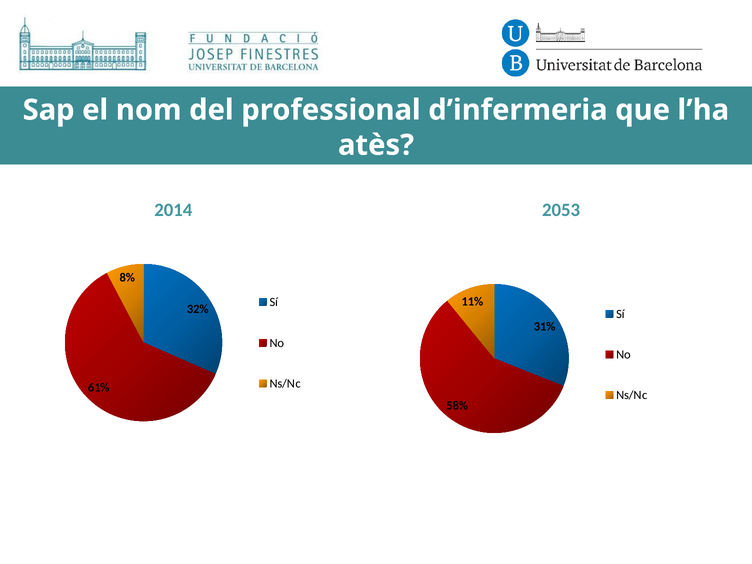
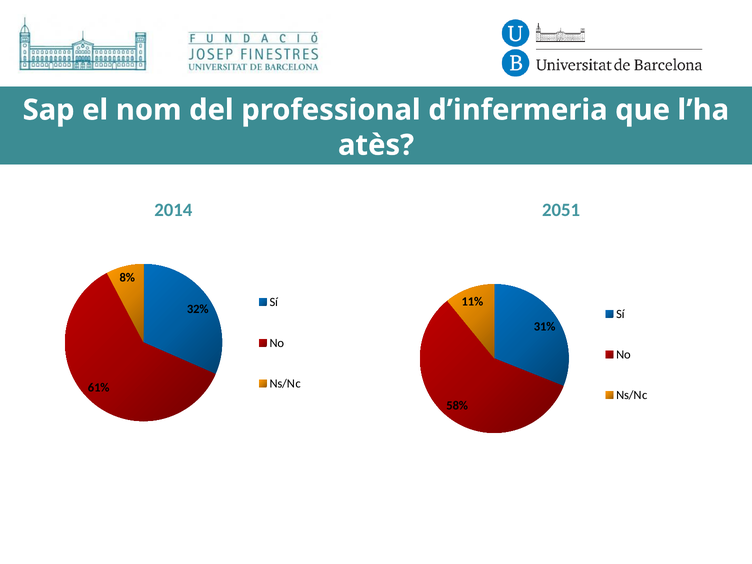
2053: 2053 -> 2051 (561, 210)
